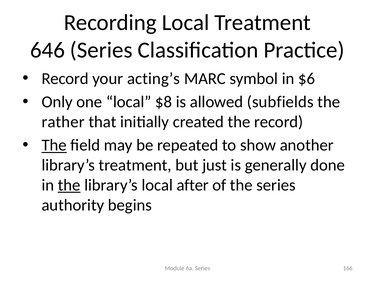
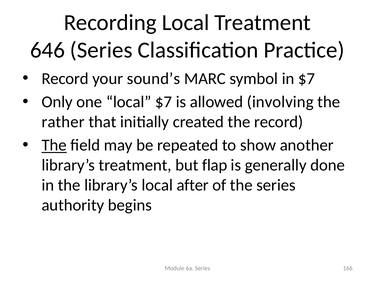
acting’s: acting’s -> sound’s (153, 79)
in $6: $6 -> $7 (307, 79)
local $8: $8 -> $7 (164, 102)
subfields: subfields -> involving (280, 102)
just: just -> flap (215, 165)
the underline: present -> none (69, 185)
